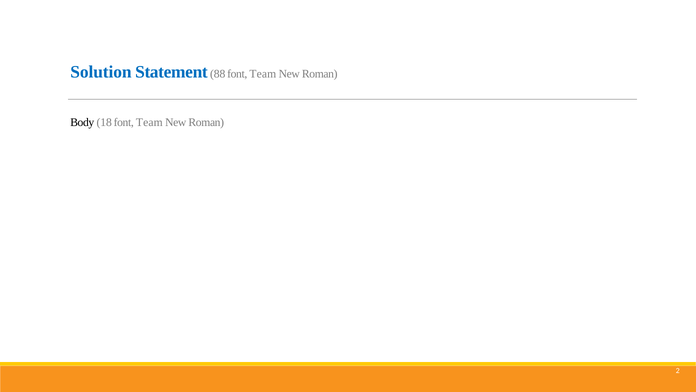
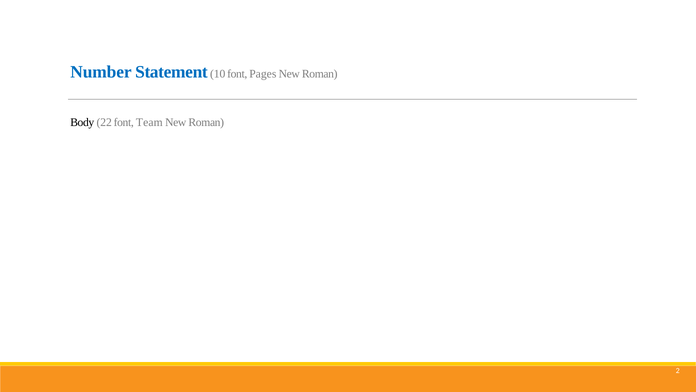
Solution: Solution -> Number (101, 72)
88: 88 -> 10 (218, 74)
Team: Team -> Pages (263, 74)
18: 18 -> 22 (104, 122)
